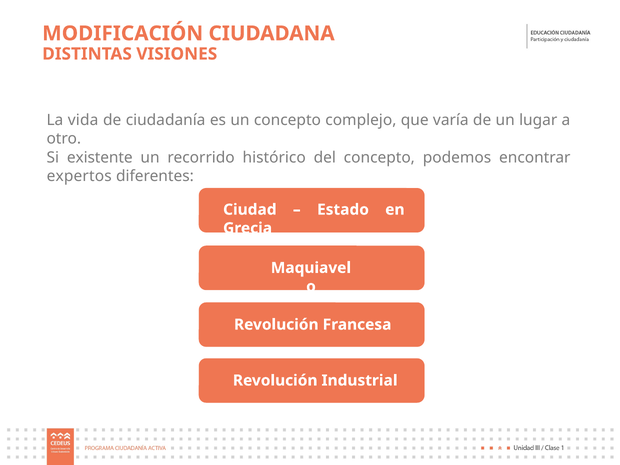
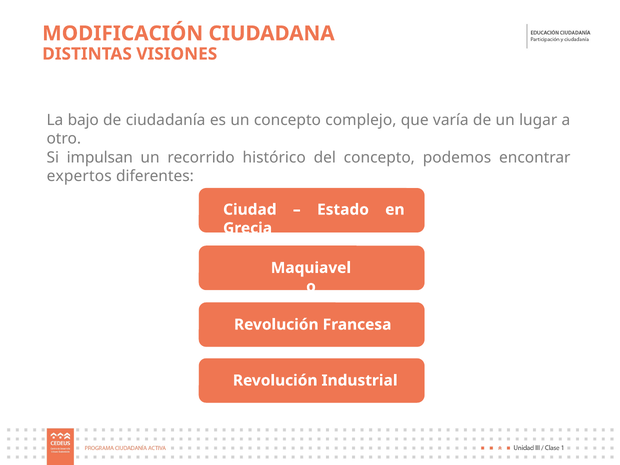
vida: vida -> bajo (83, 120)
existente: existente -> impulsan (100, 157)
